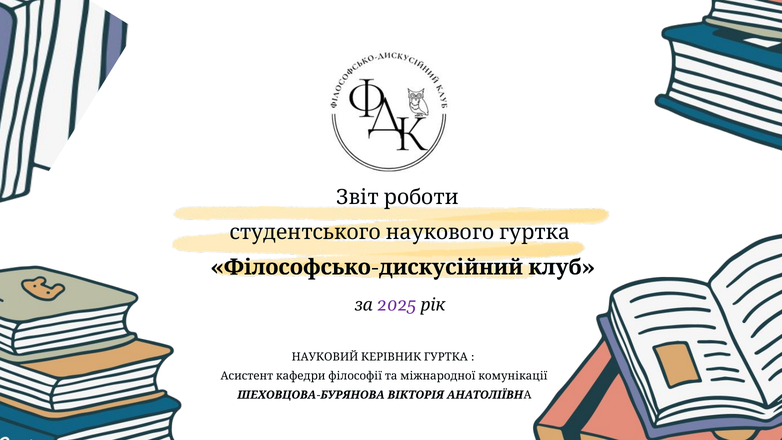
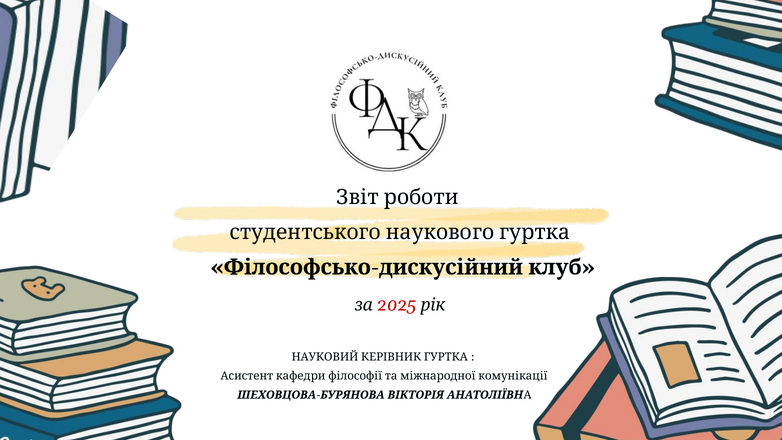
2025 colour: purple -> red (397, 305)
